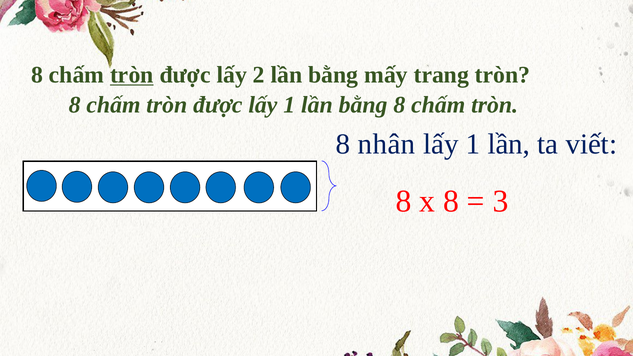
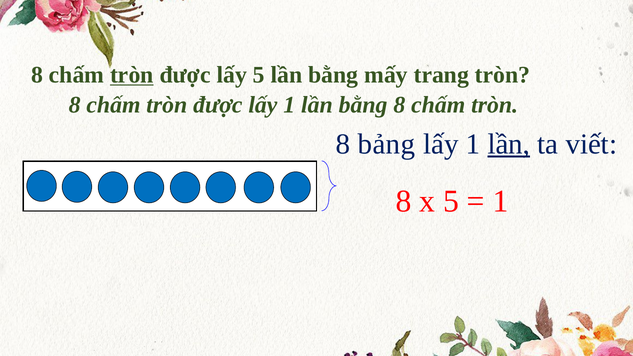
lấy 2: 2 -> 5 (259, 75)
nhân: nhân -> bảng (387, 144)
lần underline: none -> present (509, 144)
x 8: 8 -> 5 (451, 202)
3: 3 -> 1 (501, 202)
